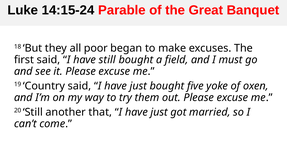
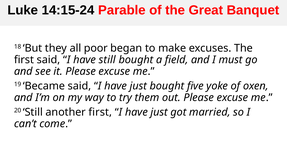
Country: Country -> Became (44, 86)
another that: that -> first (100, 113)
